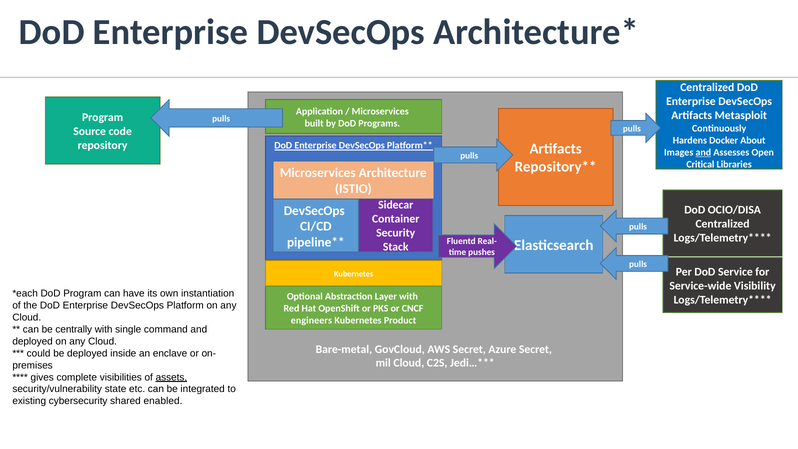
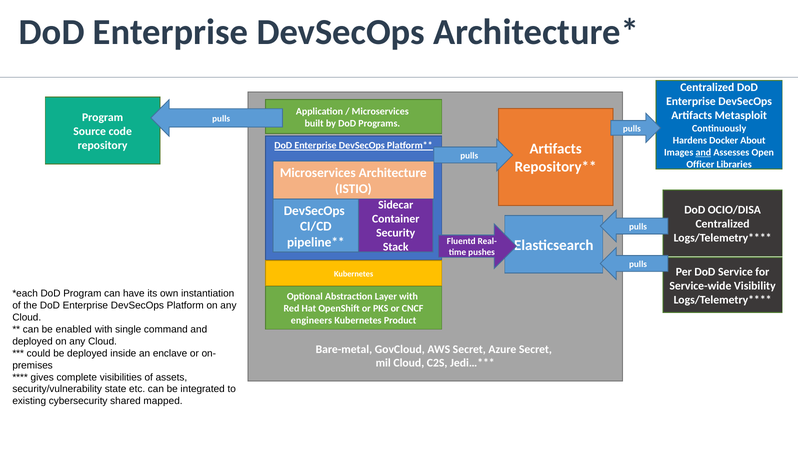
Critical: Critical -> Officer (700, 164)
centrally: centrally -> enabled (74, 329)
assets underline: present -> none (171, 377)
enabled: enabled -> mapped (163, 401)
